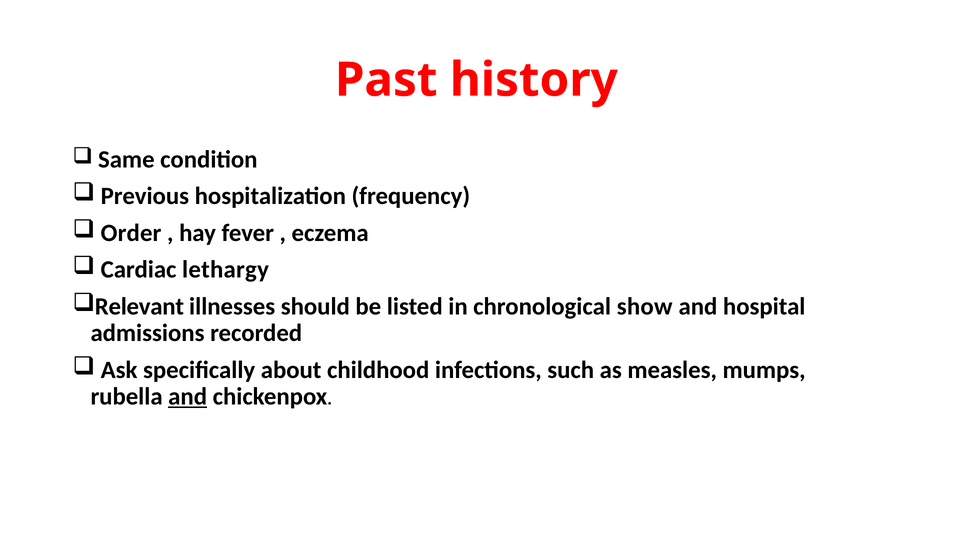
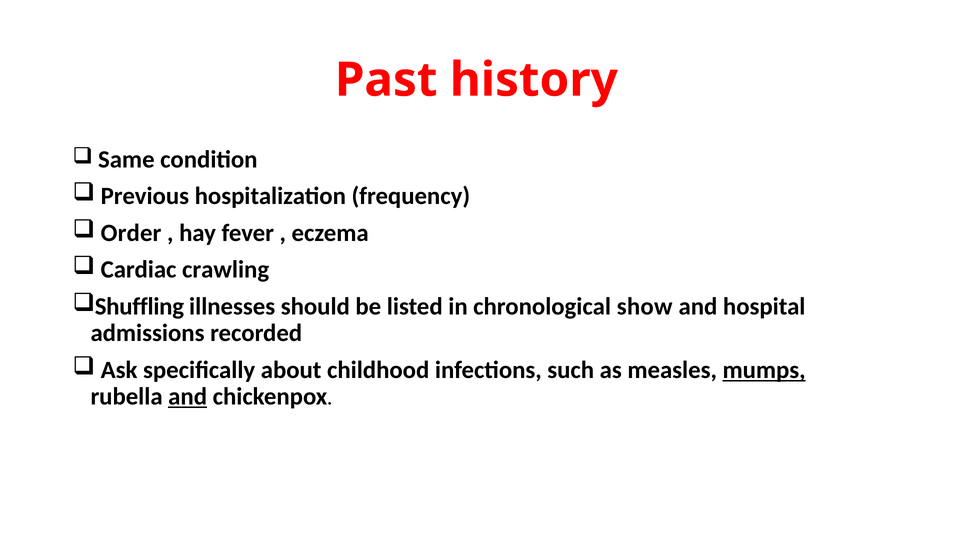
lethargy: lethargy -> crawling (226, 270)
Relevant: Relevant -> Shuffling (139, 306)
mumps underline: none -> present (764, 370)
